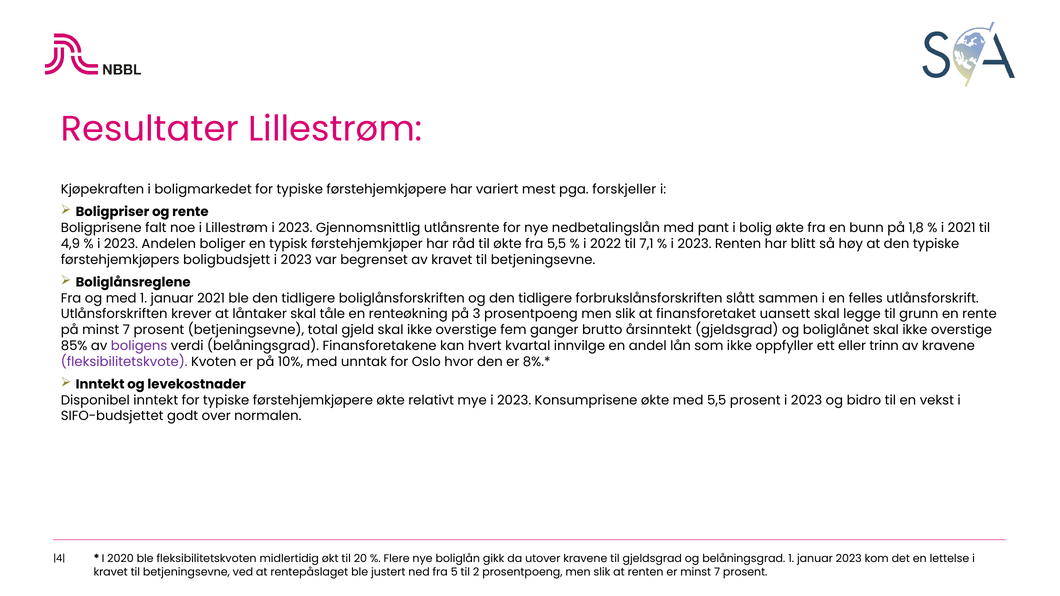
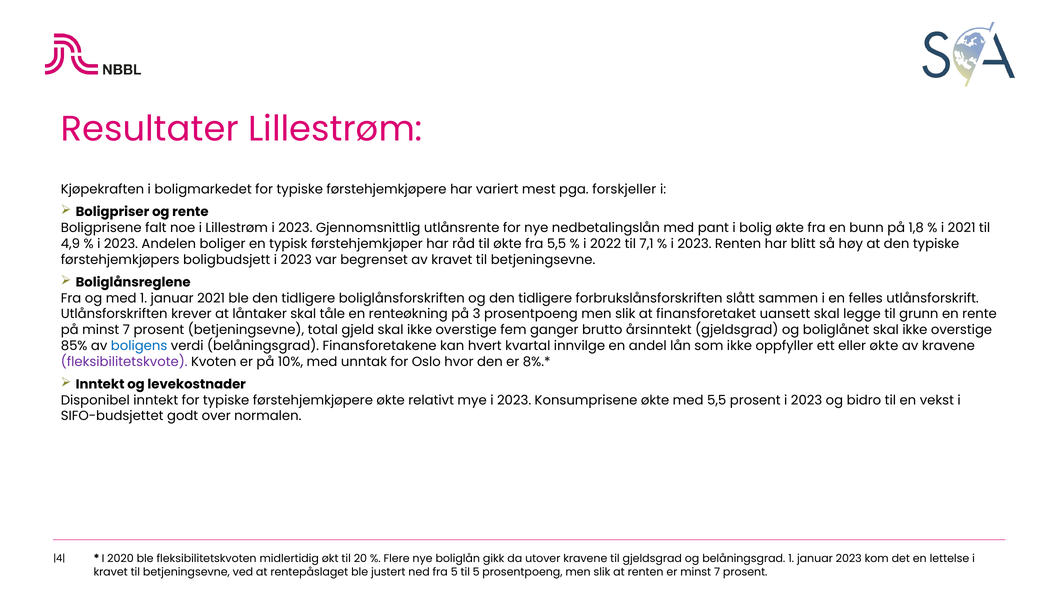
boligens colour: purple -> blue (139, 346)
eller trinn: trinn -> økte (884, 346)
til 2: 2 -> 5 (476, 572)
